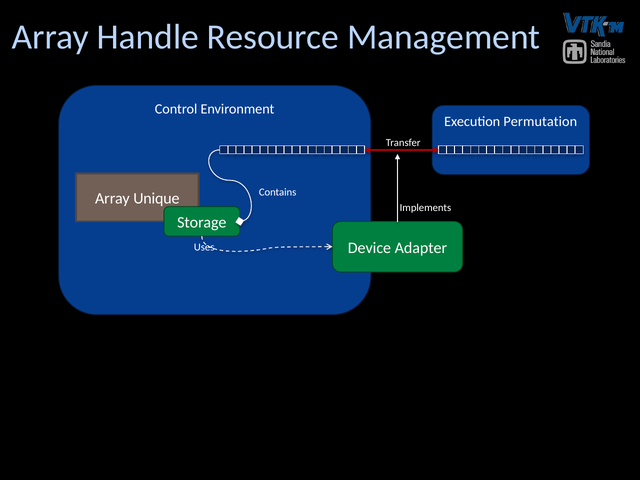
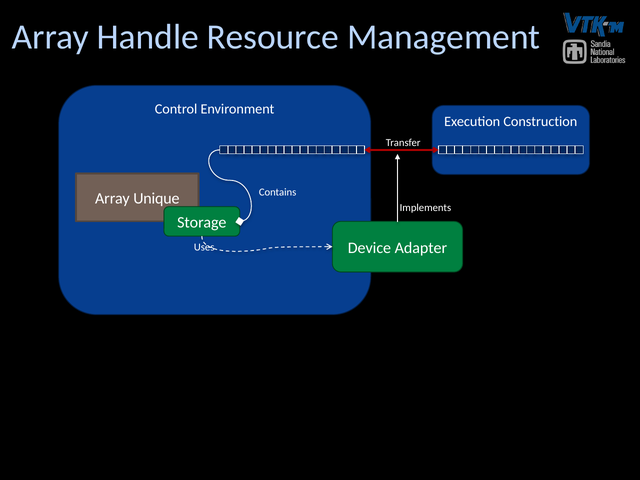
Permutation: Permutation -> Construction (540, 121)
